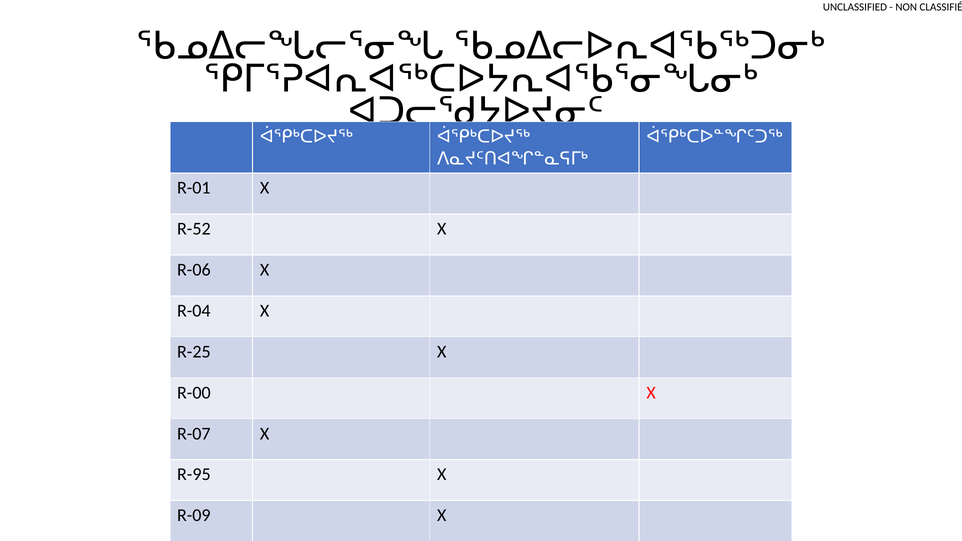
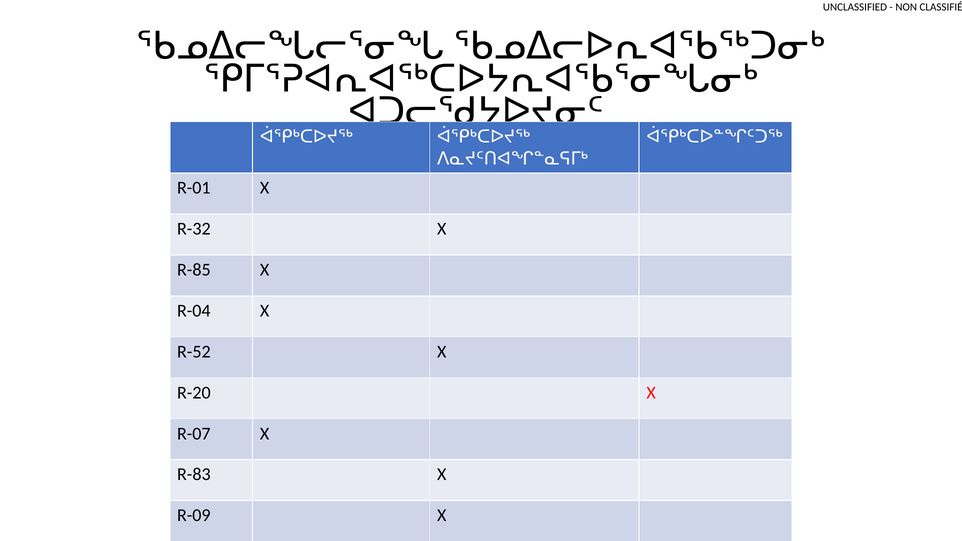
R-52: R-52 -> R-32 (194, 229)
R-06: R-06 -> R-85 (194, 270)
R-25: R-25 -> R-52 (194, 352)
R-00: R-00 -> R-20 (194, 393)
R-95: R-95 -> R-83 (194, 475)
